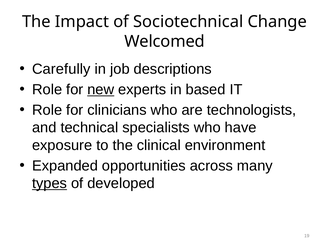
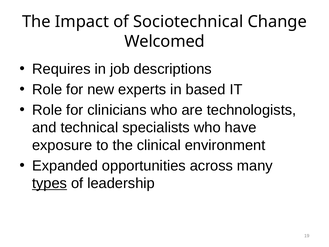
Carefully: Carefully -> Requires (61, 69)
new underline: present -> none (101, 89)
developed: developed -> leadership (121, 183)
